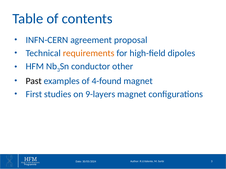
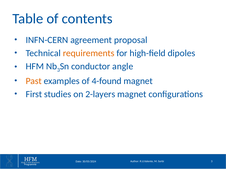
other: other -> angle (123, 66)
Past colour: black -> orange (34, 81)
9-layers: 9-layers -> 2-layers (100, 94)
